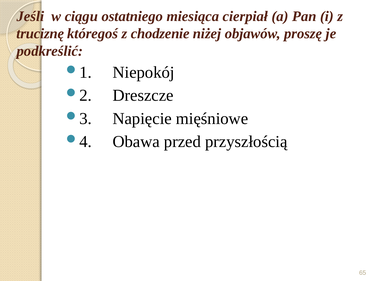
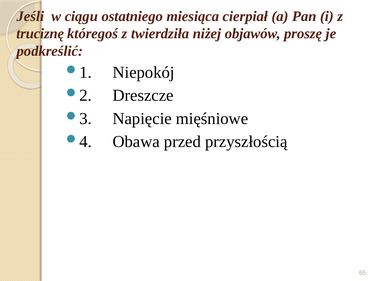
chodzenie: chodzenie -> twierdziła (160, 34)
